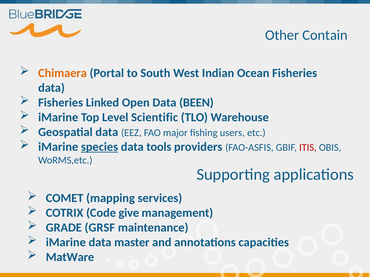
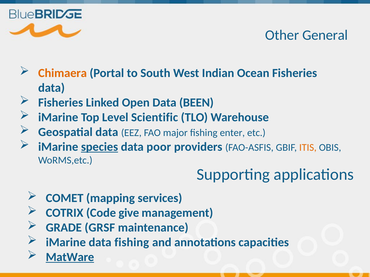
Contain: Contain -> General (325, 35)
users: users -> enter (232, 133)
tools: tools -> poor (159, 147)
ITIS colour: red -> orange (308, 148)
data master: master -> fishing (132, 243)
MatWare underline: none -> present (70, 258)
